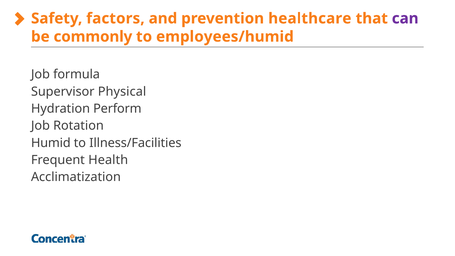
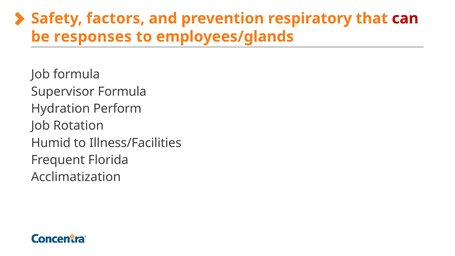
healthcare: healthcare -> respiratory (310, 18)
can colour: purple -> red (405, 18)
commonly: commonly -> responses (93, 37)
employees/humid: employees/humid -> employees/glands (225, 37)
Supervisor Physical: Physical -> Formula (122, 92)
Health: Health -> Florida (108, 160)
